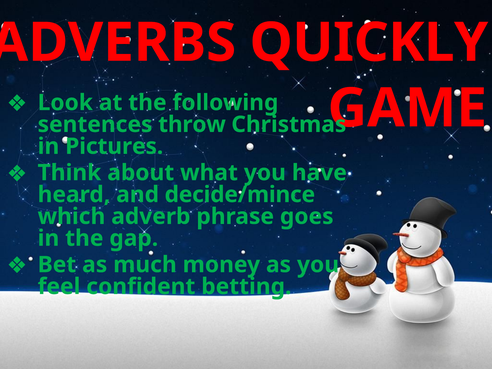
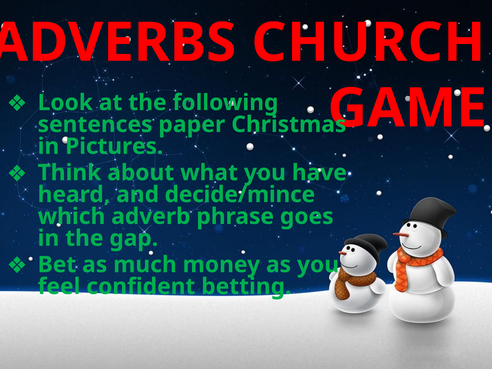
QUICKLY: QUICKLY -> CHURCH (368, 43)
throw: throw -> paper (192, 124)
